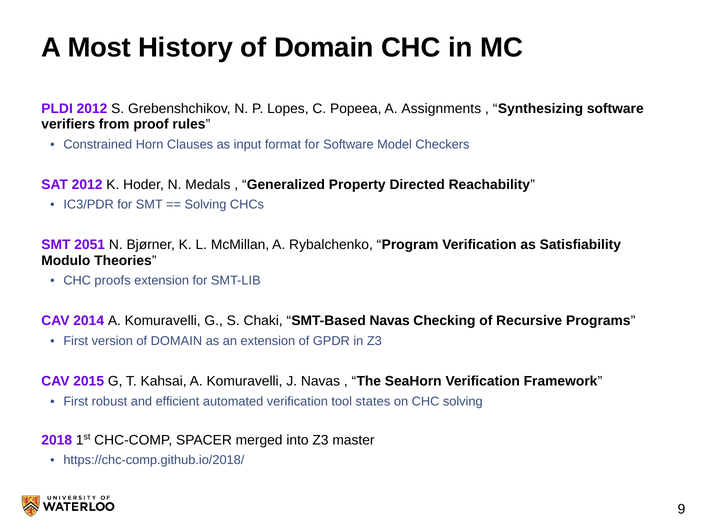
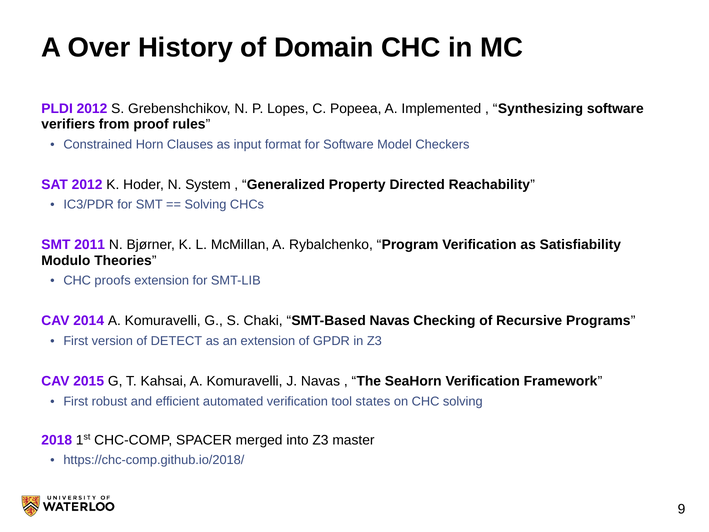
Most: Most -> Over (99, 47)
Assignments: Assignments -> Implemented (441, 108)
Medals: Medals -> System (208, 184)
2051: 2051 -> 2011 (90, 245)
version of DOMAIN: DOMAIN -> DETECT (176, 341)
